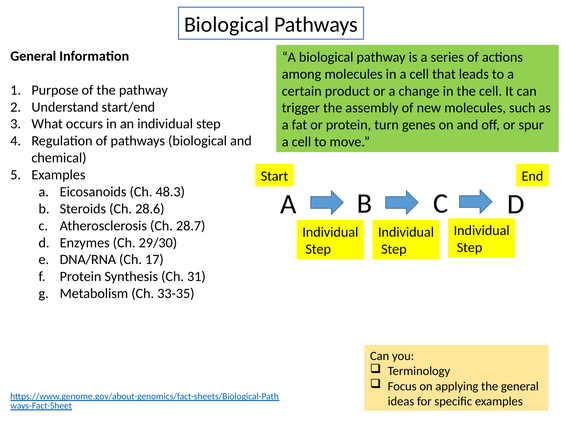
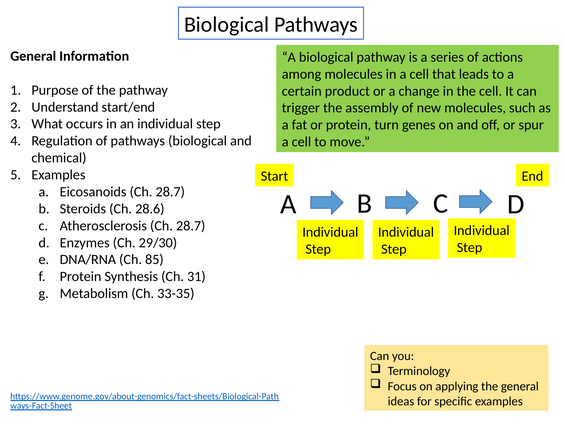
Eicosanoids Ch 48.3: 48.3 -> 28.7 (170, 192)
17: 17 -> 85 (154, 260)
